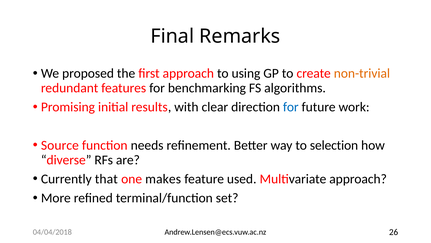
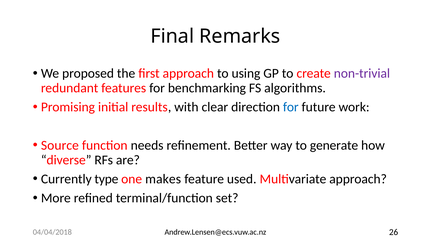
non-trivial colour: orange -> purple (362, 73)
selection: selection -> generate (334, 145)
that: that -> type (106, 179)
